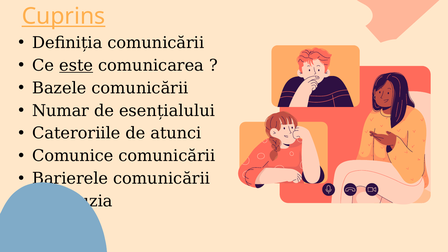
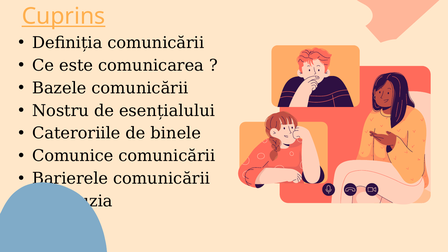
este underline: present -> none (76, 65)
Numar: Numar -> Nostru (61, 111)
atunci: atunci -> binele (176, 133)
